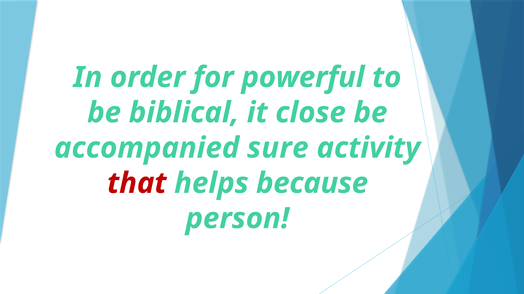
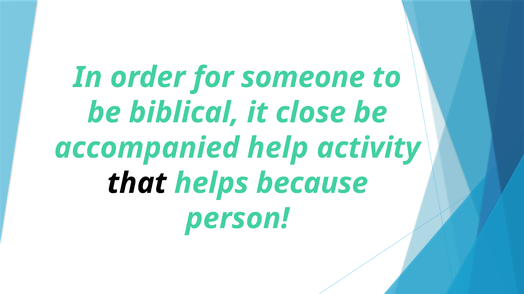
powerful: powerful -> someone (303, 78)
sure: sure -> help (278, 148)
that colour: red -> black (137, 184)
